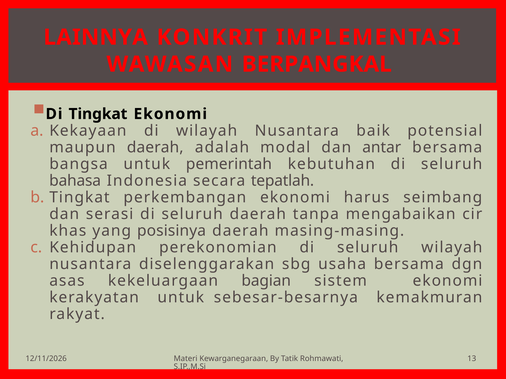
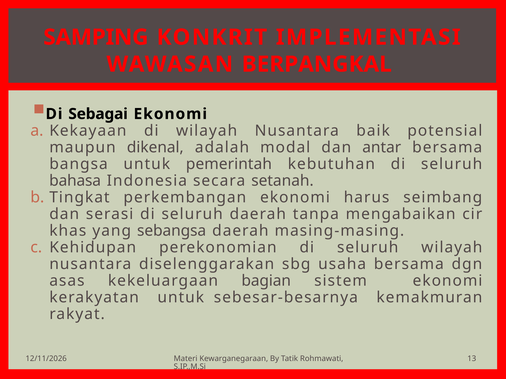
LAINNYA: LAINNYA -> SAMPING (96, 37)
Di Tingkat: Tingkat -> Sebagai (98, 114)
maupun daerah: daerah -> dikenal (155, 147)
tepatlah: tepatlah -> setanah (282, 181)
posisinya: posisinya -> sebangsa (172, 231)
